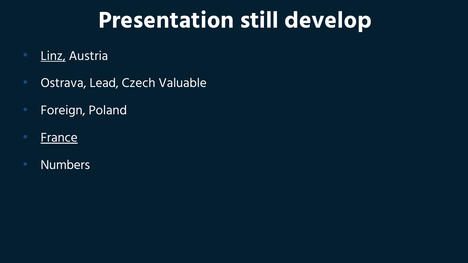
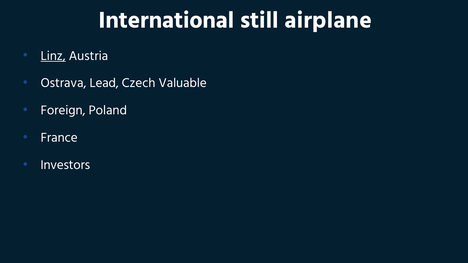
Presentation: Presentation -> International (166, 20)
develop: develop -> airplane (328, 20)
France underline: present -> none (59, 138)
Numbers: Numbers -> Investors (65, 165)
